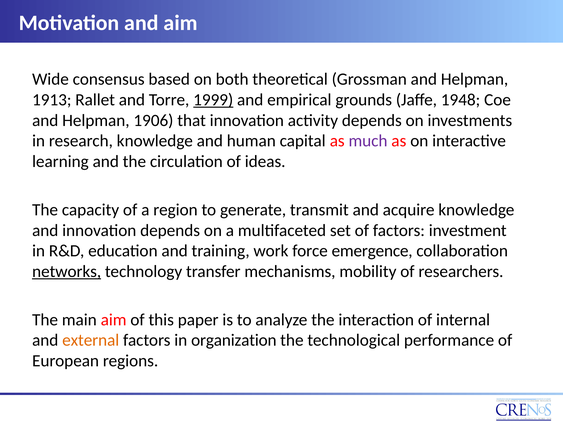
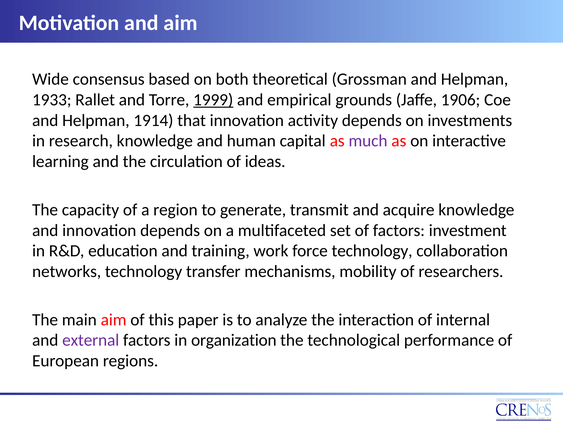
1913: 1913 -> 1933 (52, 100)
1948: 1948 -> 1906 (461, 100)
1906: 1906 -> 1914 (153, 120)
force emergence: emergence -> technology (372, 251)
networks underline: present -> none (67, 272)
external colour: orange -> purple (91, 341)
